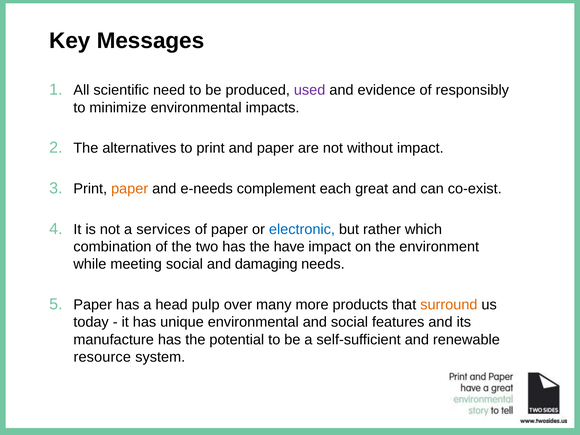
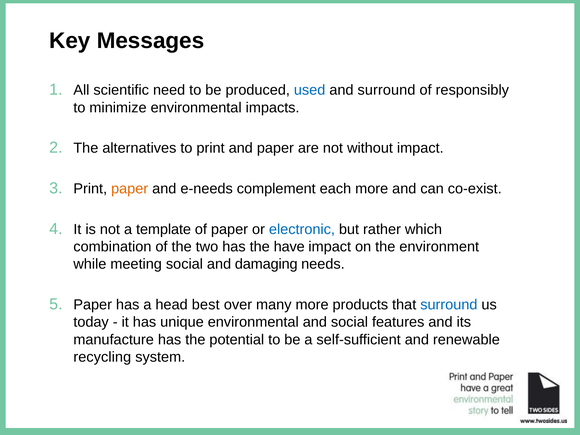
used colour: purple -> blue (310, 90)
and evidence: evidence -> surround (386, 90)
each great: great -> more (372, 189)
services: services -> template (164, 229)
pulp: pulp -> best (206, 305)
surround colour: orange -> blue (449, 305)
resource: resource -> recycling (102, 357)
